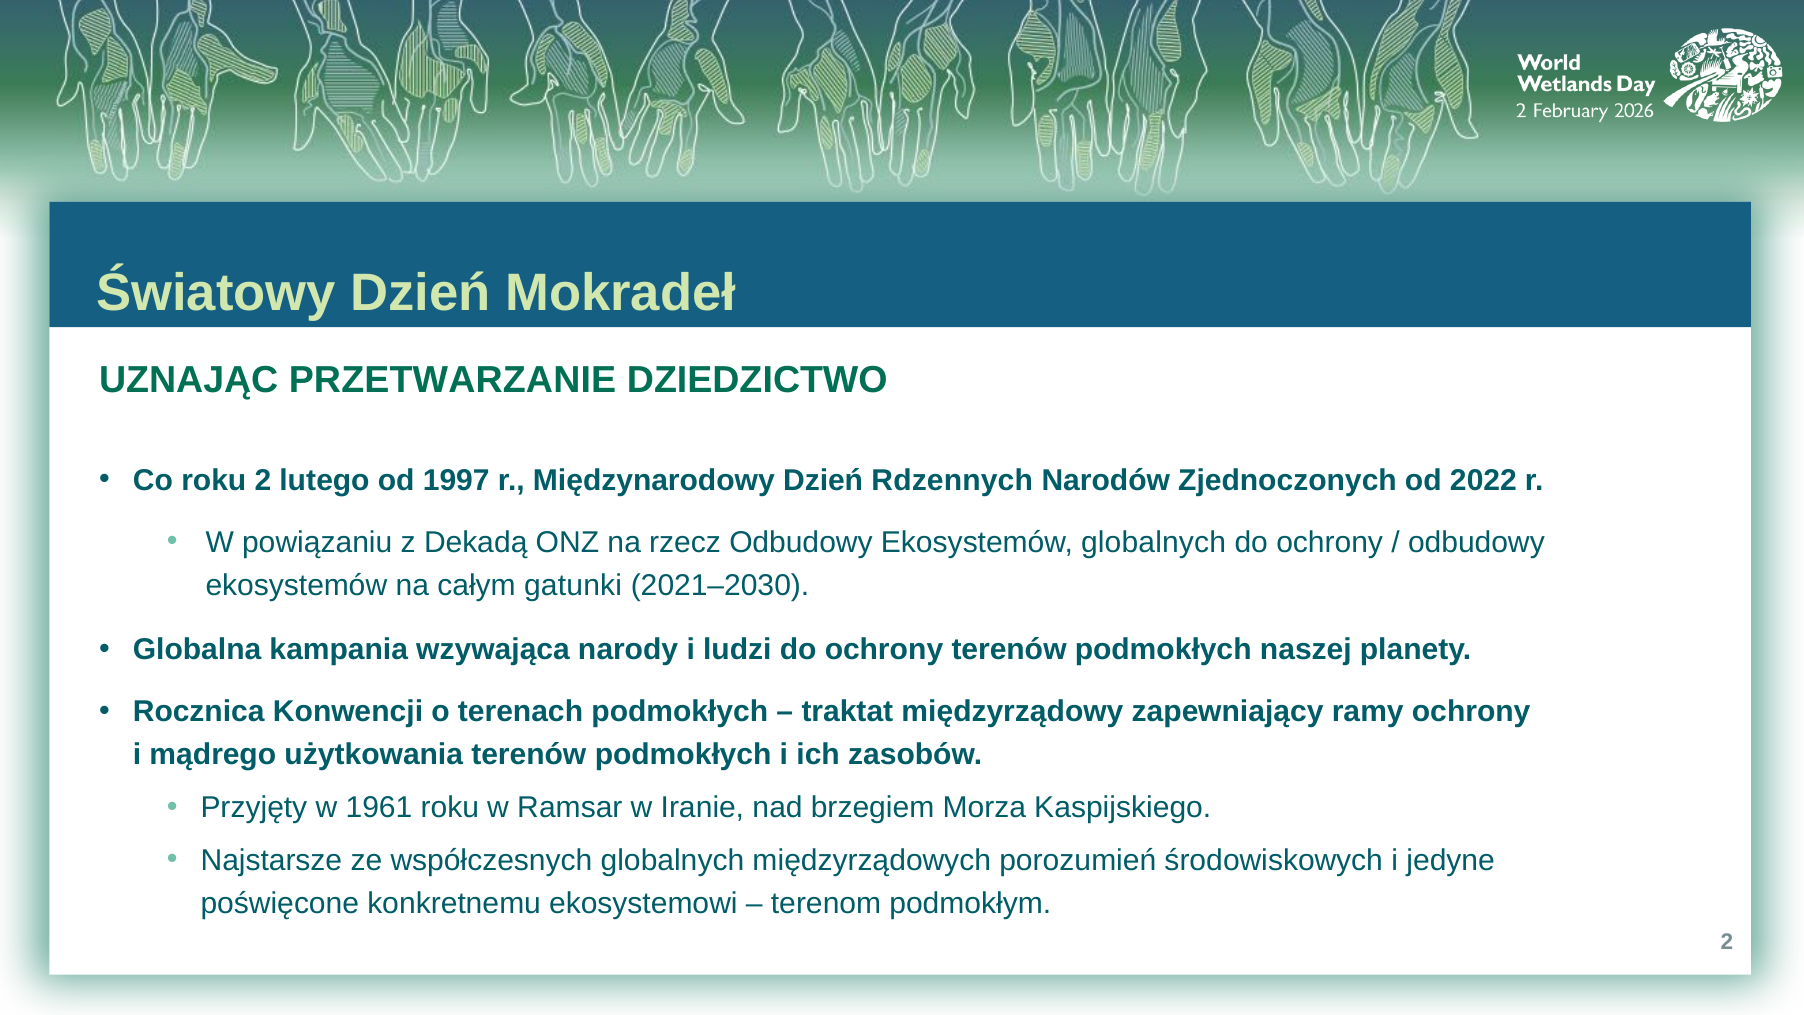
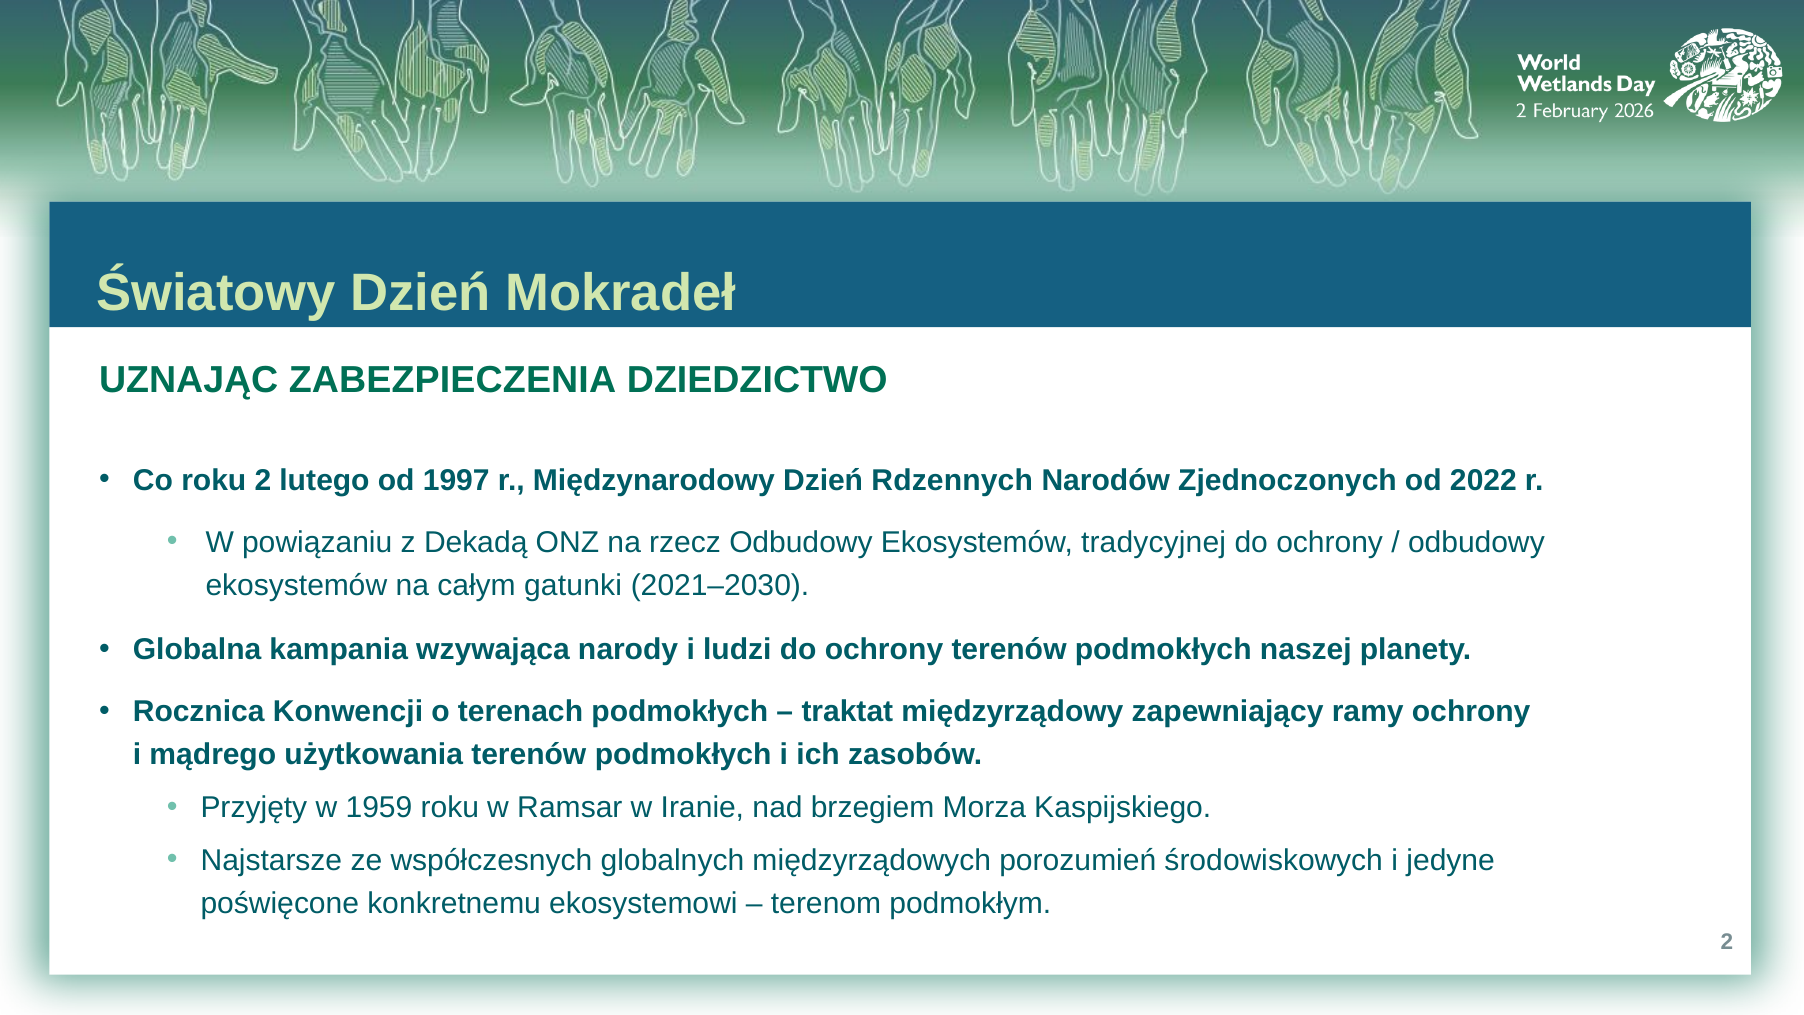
PRZETWARZANIE: PRZETWARZANIE -> ZABEZPIECZENIA (452, 380)
Ekosystemów globalnych: globalnych -> tradycyjnej (1154, 542)
1961: 1961 -> 1959 (379, 807)
